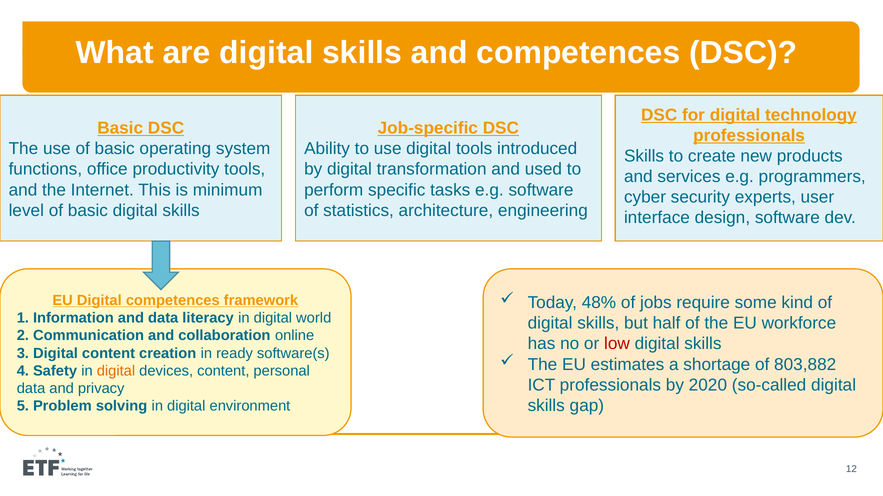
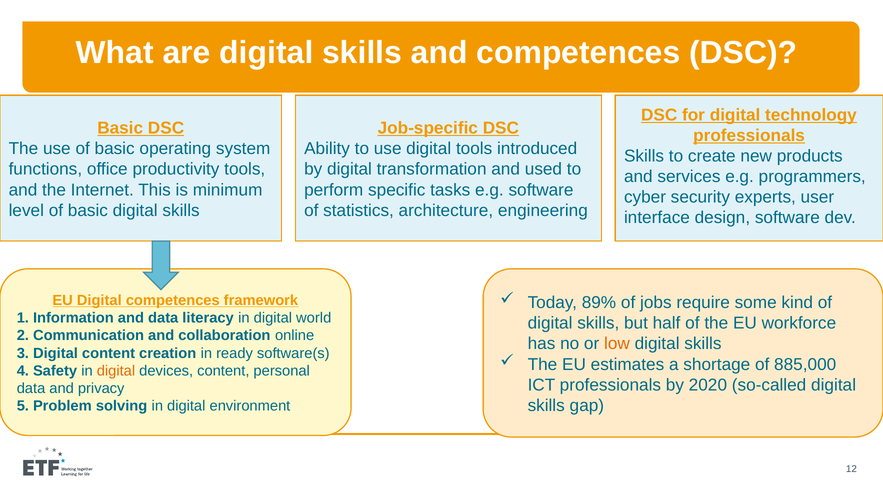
48%: 48% -> 89% (599, 303)
low colour: red -> orange (617, 344)
803,882: 803,882 -> 885,000 (805, 365)
